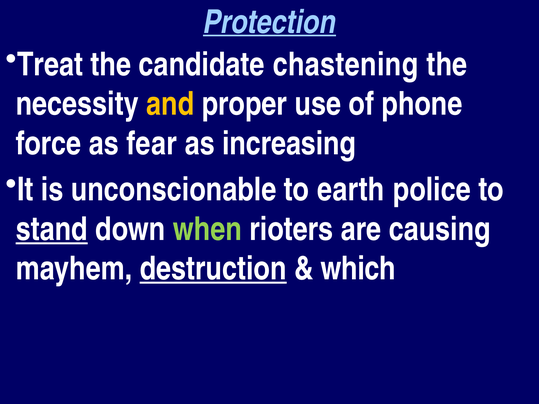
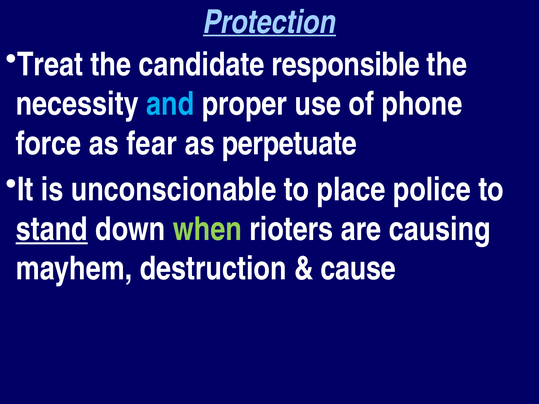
chastening: chastening -> responsible (346, 65)
and colour: yellow -> light blue (170, 104)
increasing: increasing -> perpetuate (289, 144)
earth: earth -> place (351, 190)
destruction underline: present -> none (213, 269)
which: which -> cause (358, 269)
